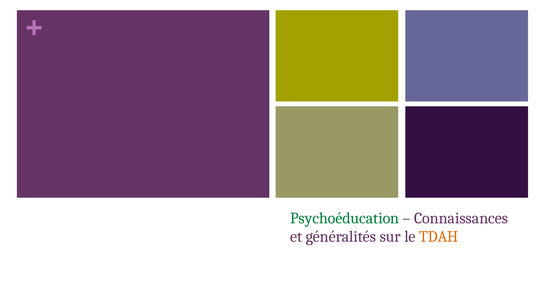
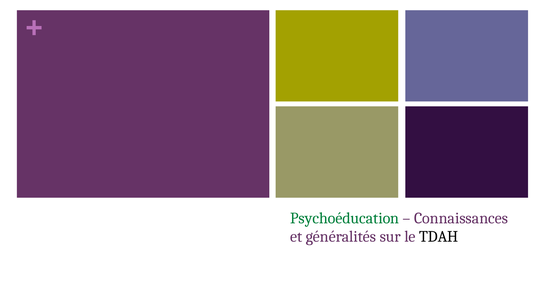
TDAH colour: orange -> black (439, 236)
